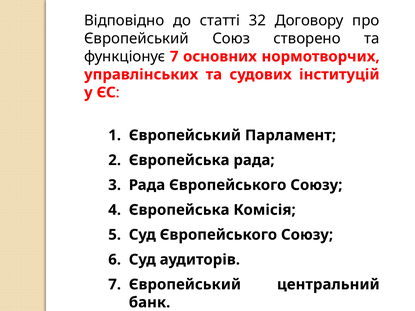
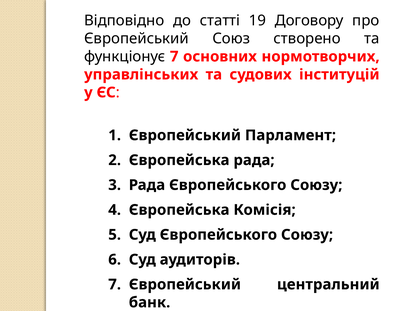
32: 32 -> 19 (257, 21)
